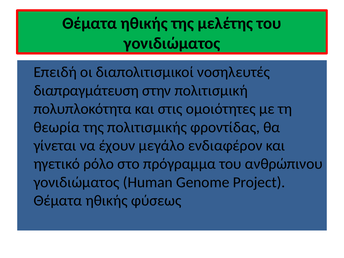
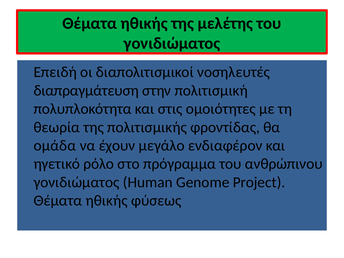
γίνεται: γίνεται -> ομάδα (55, 146)
